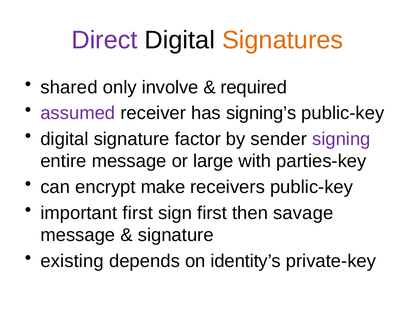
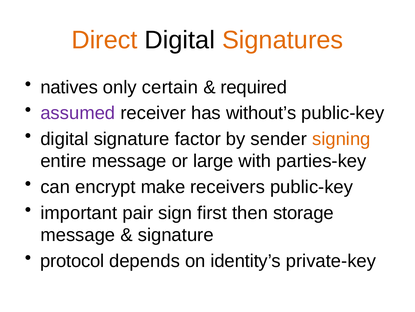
Direct colour: purple -> orange (104, 40)
shared: shared -> natives (69, 87)
involve: involve -> certain (170, 87)
signing’s: signing’s -> without’s (261, 113)
signing colour: purple -> orange (341, 139)
important first: first -> pair (138, 212)
savage: savage -> storage (303, 212)
existing: existing -> protocol (72, 260)
